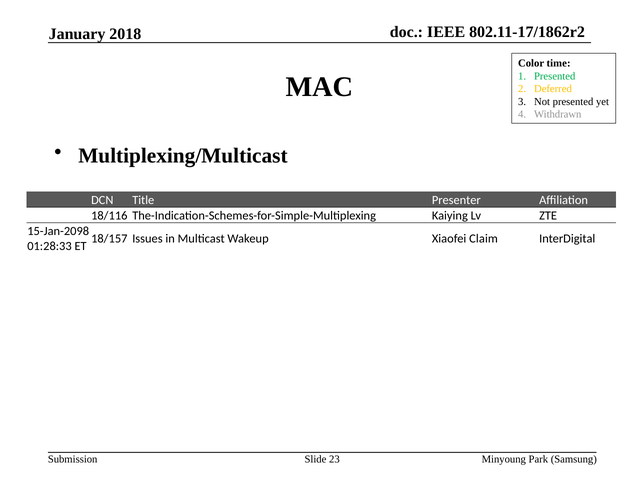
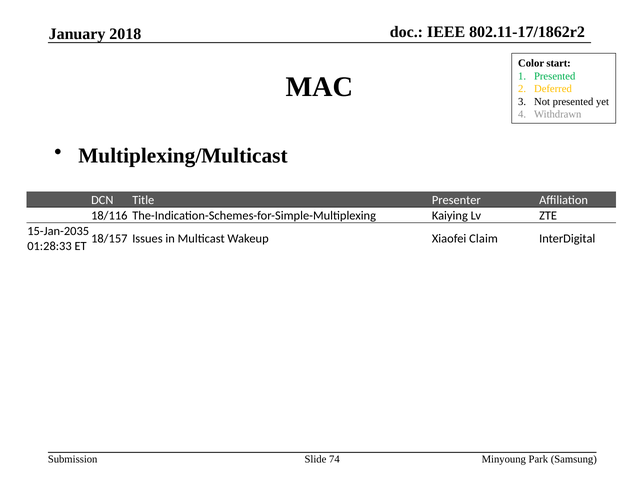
time: time -> start (559, 63)
15-Jan-2098: 15-Jan-2098 -> 15-Jan-2035 (58, 231)
23: 23 -> 74 (334, 460)
